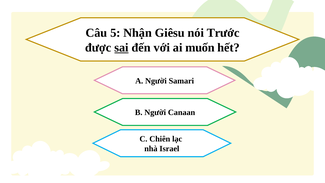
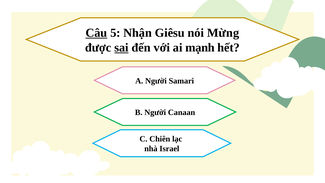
Câu underline: none -> present (96, 33)
Trước: Trước -> Mừng (223, 33)
muốn: muốn -> mạnh (200, 48)
